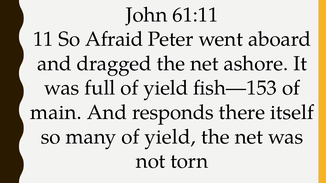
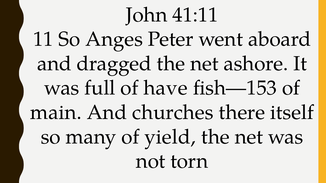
61:11: 61:11 -> 41:11 (195, 15)
Afraid: Afraid -> Anges (114, 39)
full of yield: yield -> have (166, 88)
responds: responds -> churches (173, 113)
